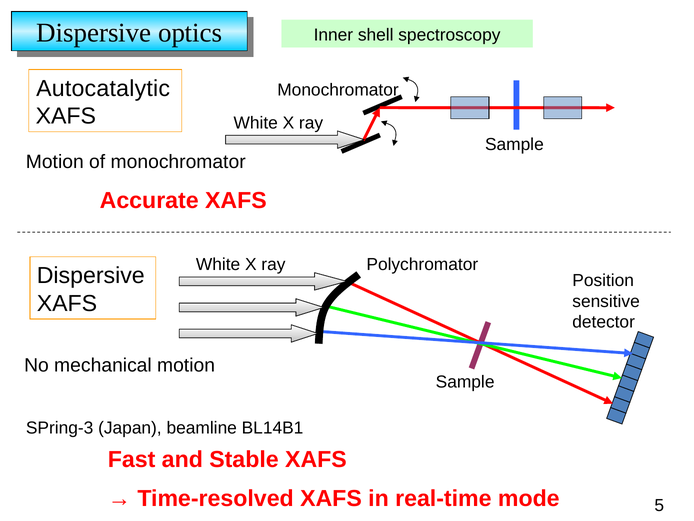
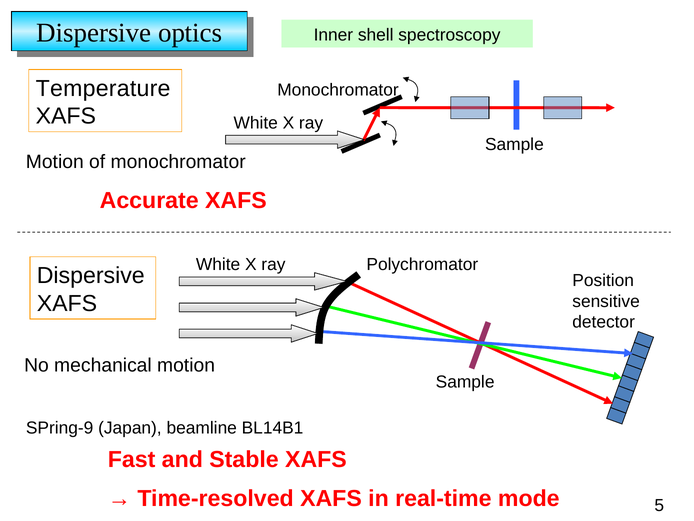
Autocatalytic: Autocatalytic -> Temperature (103, 88)
SPring-3: SPring-3 -> SPring-9 (60, 428)
